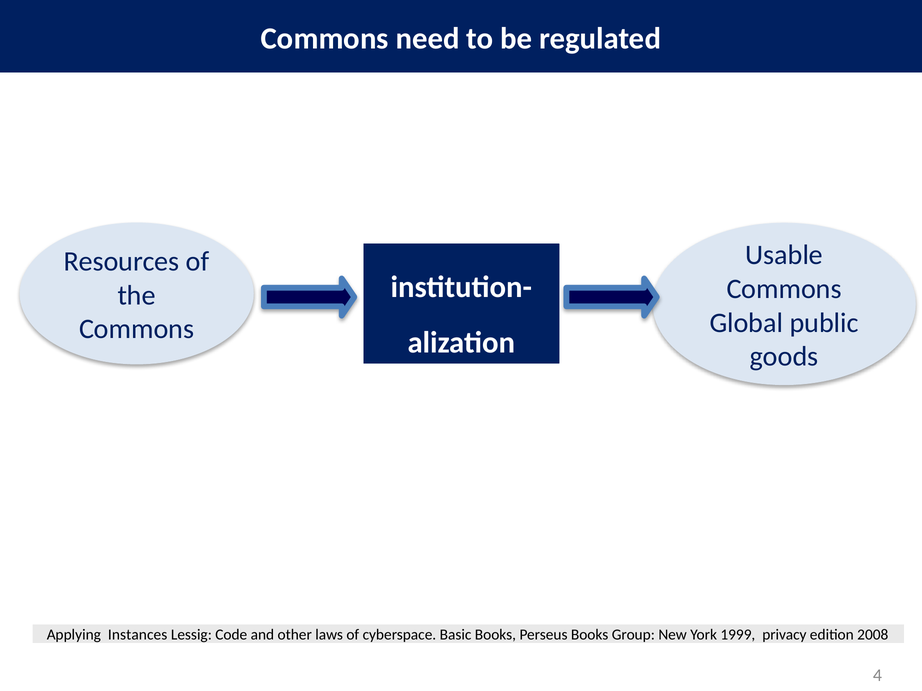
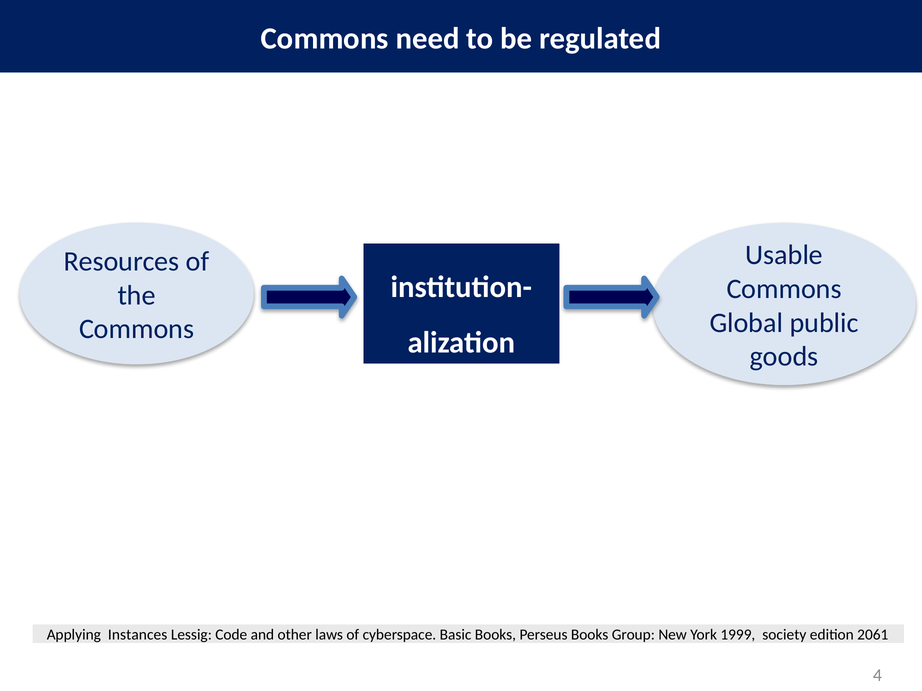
privacy: privacy -> society (784, 635)
2008: 2008 -> 2061 (873, 635)
